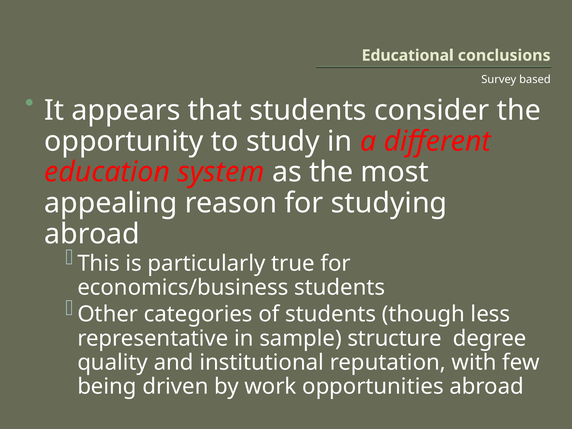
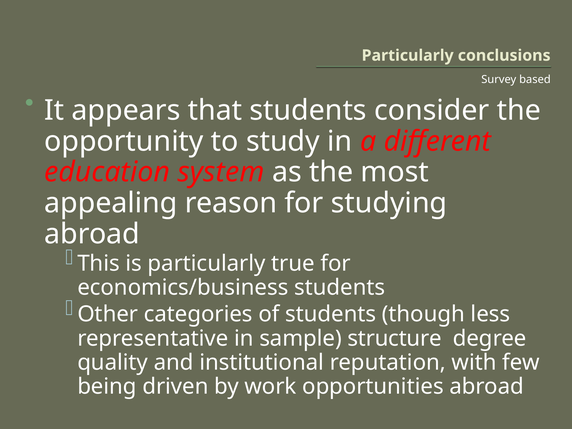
Educational: Educational -> Particularly (408, 55)
